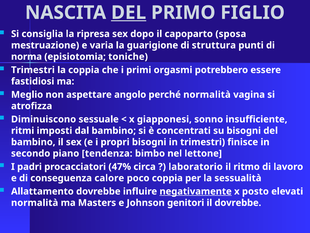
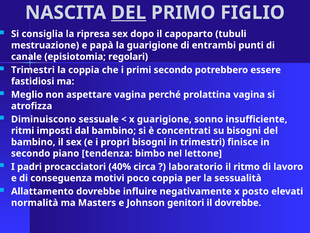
sposa: sposa -> tubuli (231, 34)
varia: varia -> papà (102, 45)
struttura: struttura -> entrambi (214, 45)
norma: norma -> canale (26, 57)
toniche: toniche -> regolari (128, 57)
primi orgasmi: orgasmi -> secondo (173, 70)
aspettare angolo: angolo -> vagina (130, 94)
perché normalità: normalità -> prolattina (207, 94)
x giapponesi: giapponesi -> guarigione (164, 119)
47%: 47% -> 40% (120, 166)
calore: calore -> motivi (109, 178)
negativamente underline: present -> none (196, 191)
